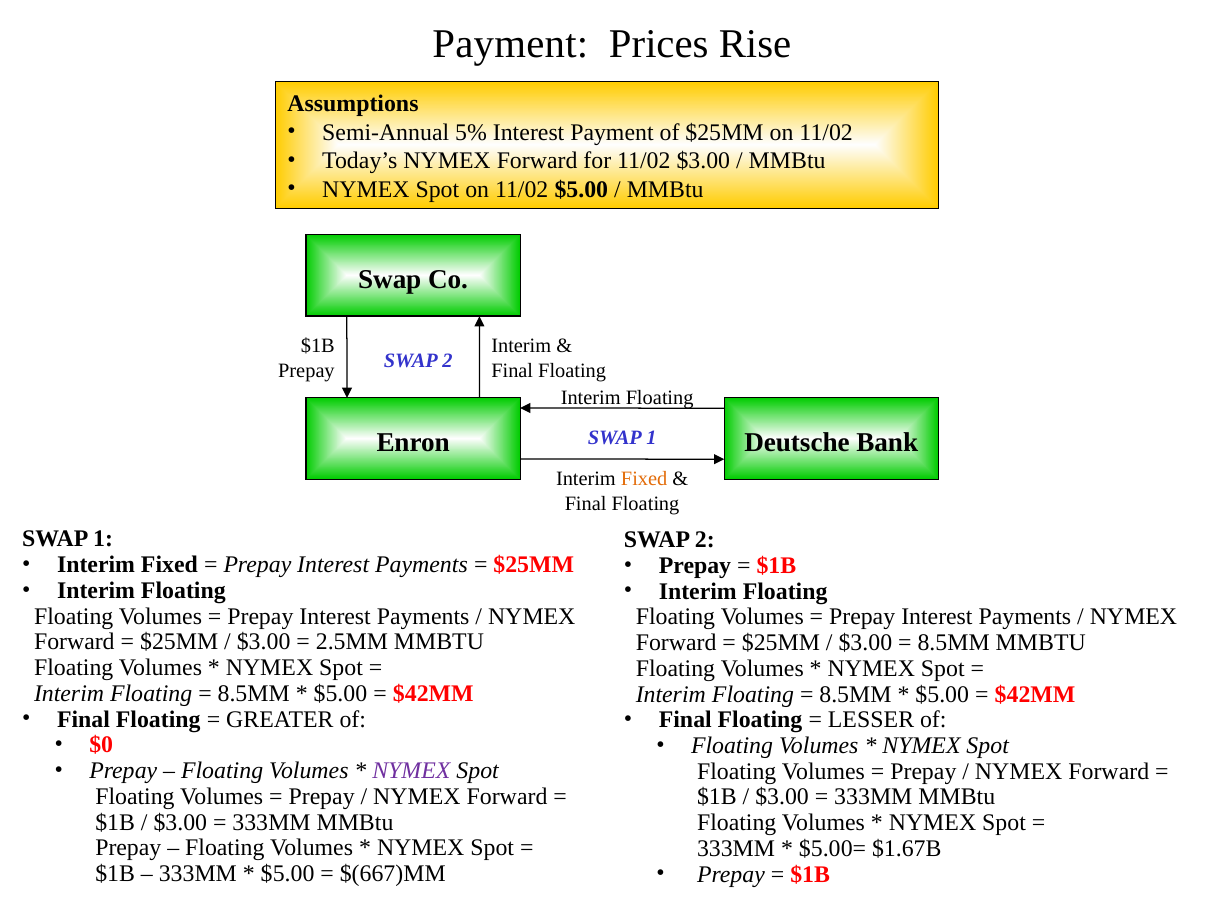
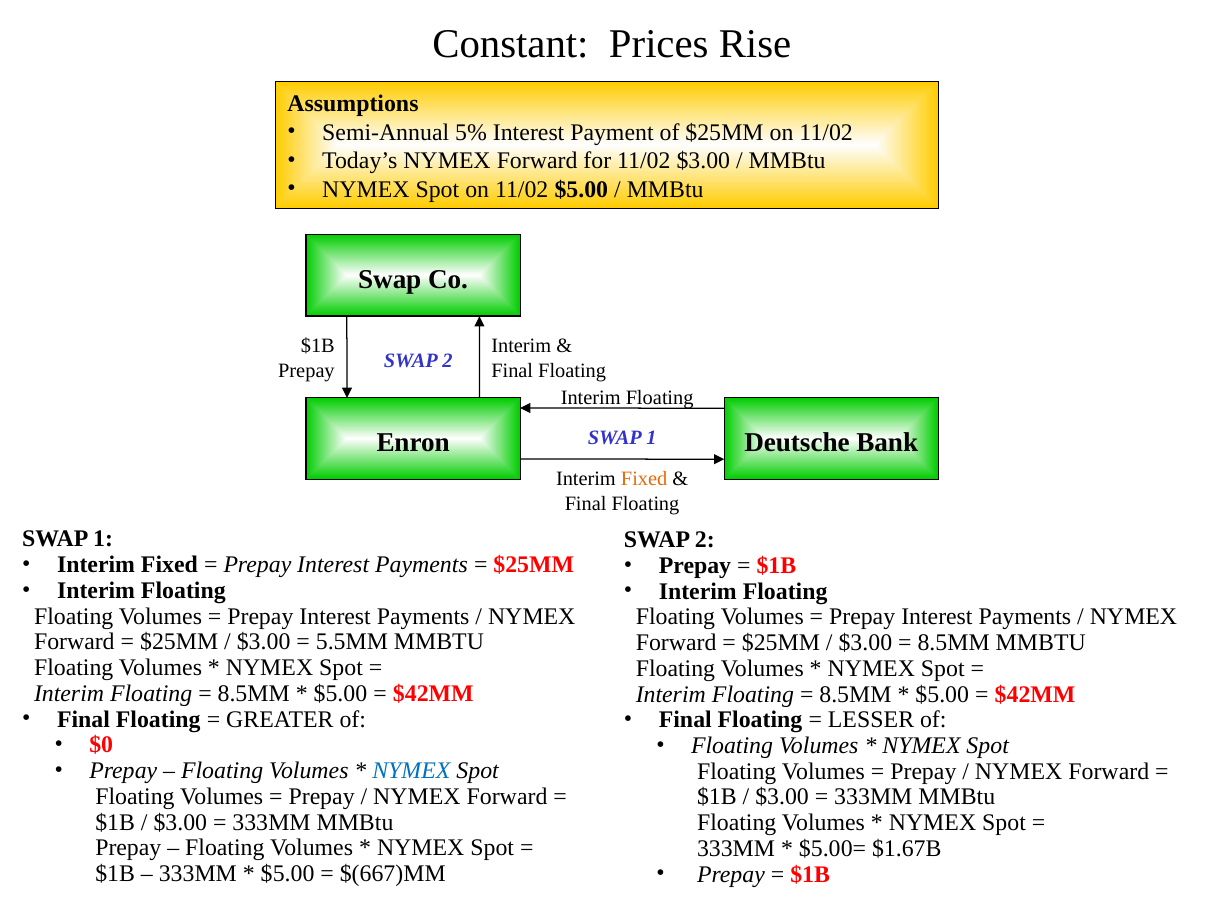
Payment: Payment -> Constant (510, 44)
2.5MM: 2.5MM -> 5.5MM (352, 642)
NYMEX colour: purple -> blue (411, 771)
